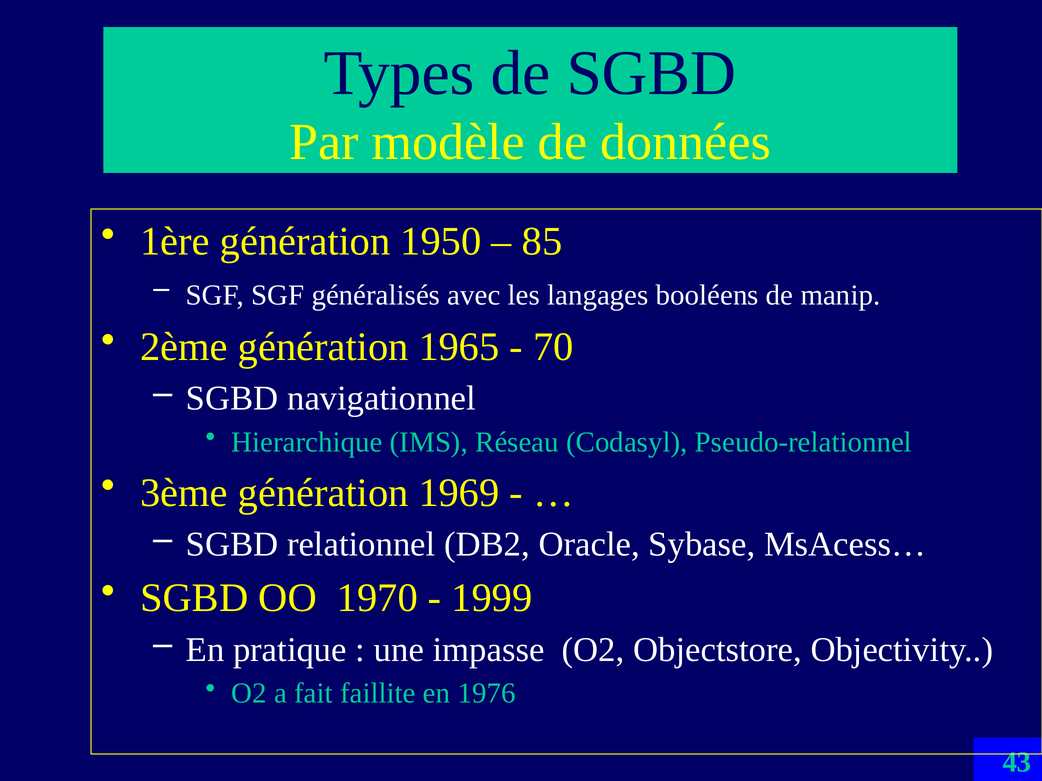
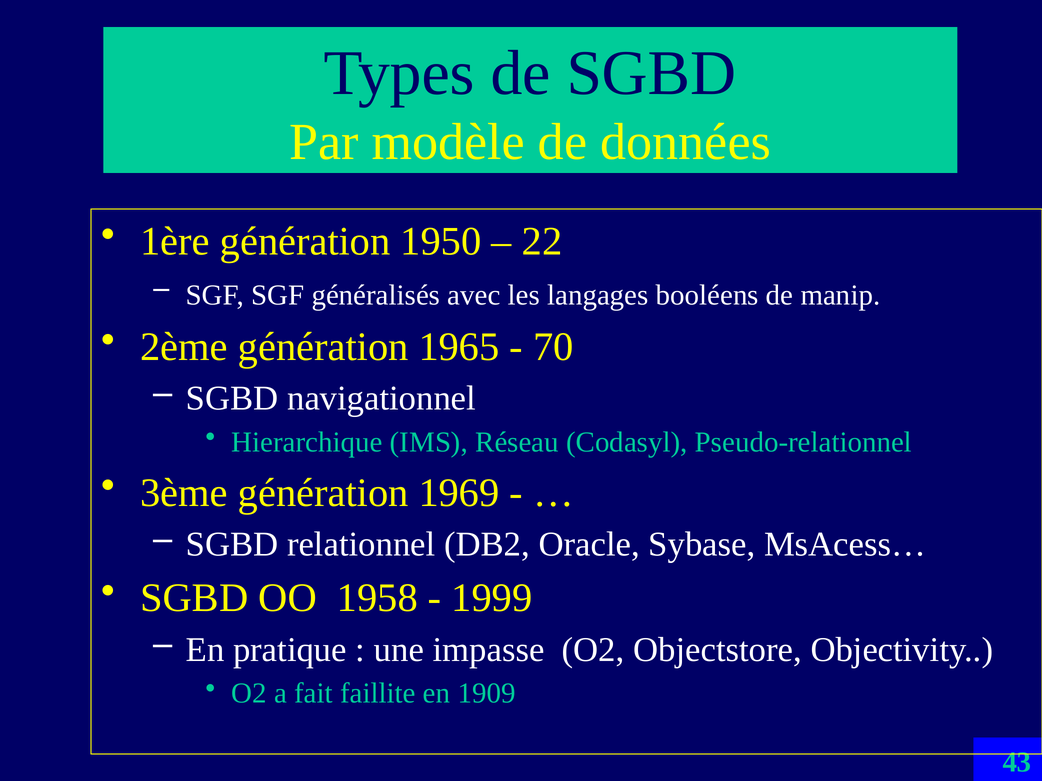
85: 85 -> 22 (542, 242)
1970: 1970 -> 1958 (377, 598)
1976: 1976 -> 1909 (487, 694)
